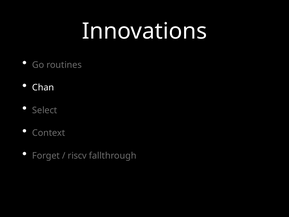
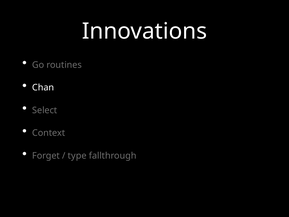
riscv: riscv -> type (77, 156)
